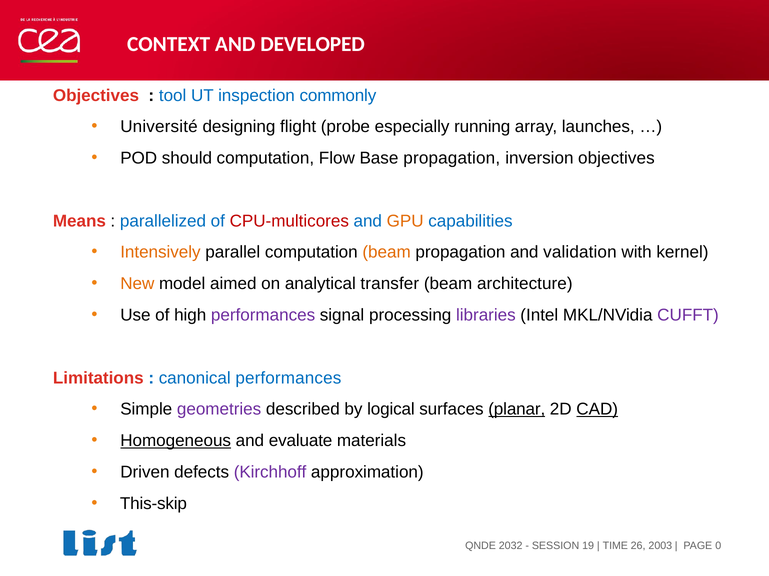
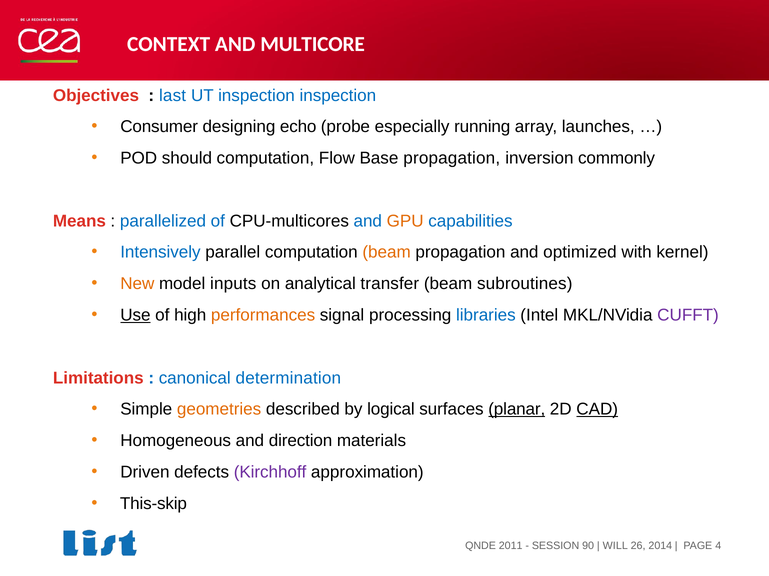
DEVELOPED: DEVELOPED -> MULTICORE (313, 44)
tool: tool -> last (173, 96)
inspection commonly: commonly -> inspection (338, 96)
Université: Université -> Consumer (159, 127)
flight: flight -> echo (298, 127)
inversion objectives: objectives -> commonly (617, 158)
CPU-multicores colour: red -> black (289, 221)
Intensively colour: orange -> blue (160, 253)
validation: validation -> optimized (580, 253)
aimed: aimed -> inputs (233, 284)
architecture: architecture -> subroutines (525, 284)
Use underline: none -> present (135, 316)
performances colour: purple -> orange (263, 316)
libraries colour: purple -> blue (486, 316)
canonical performances: performances -> determination (288, 378)
geometries colour: purple -> orange (219, 410)
Homogeneous underline: present -> none (176, 441)
evaluate: evaluate -> direction (301, 441)
2032: 2032 -> 2011 (511, 546)
19: 19 -> 90 (588, 546)
TIME: TIME -> WILL (615, 546)
2003: 2003 -> 2014 (660, 546)
0: 0 -> 4 (718, 546)
